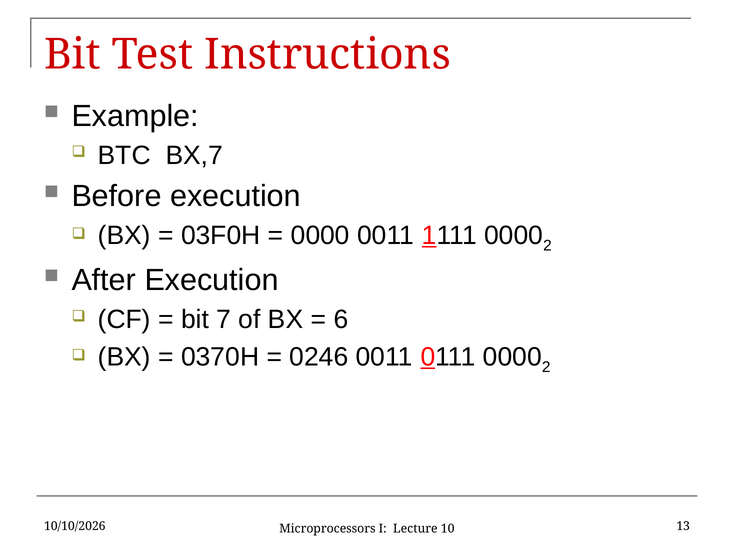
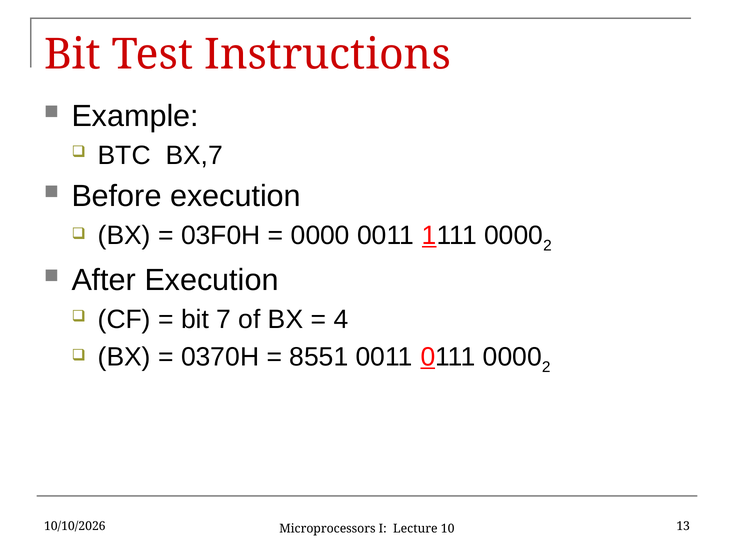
6: 6 -> 4 (341, 319)
0246: 0246 -> 8551 (319, 356)
